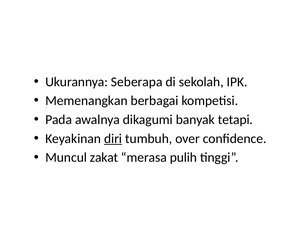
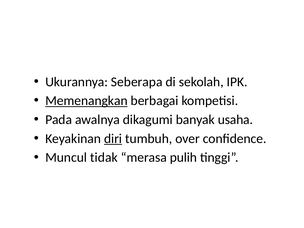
Memenangkan underline: none -> present (86, 101)
tetapi: tetapi -> usaha (235, 120)
zakat: zakat -> tidak (104, 158)
